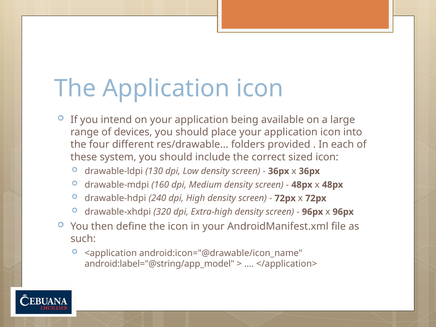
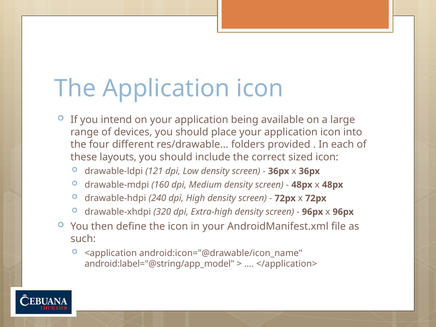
system: system -> layouts (118, 157)
130: 130 -> 121 (154, 171)
